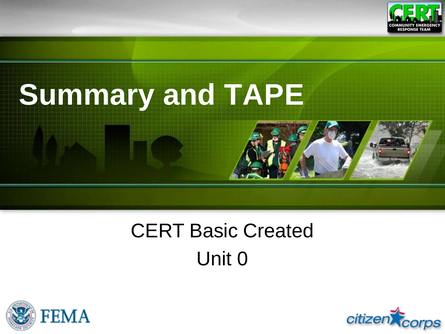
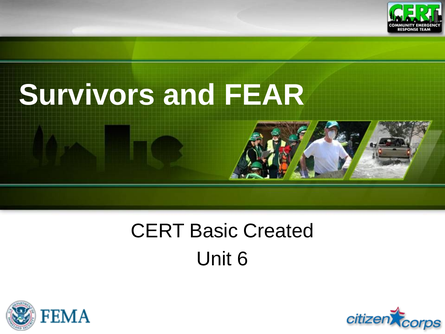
Summary: Summary -> Survivors (87, 95)
TAPE: TAPE -> FEAR (264, 95)
0: 0 -> 6 (243, 259)
